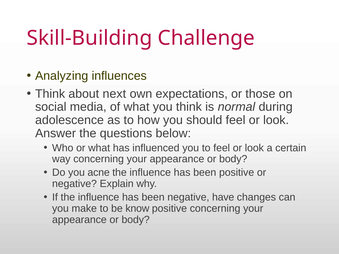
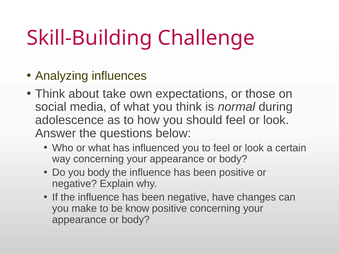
next: next -> take (114, 94)
you acne: acne -> body (99, 173)
